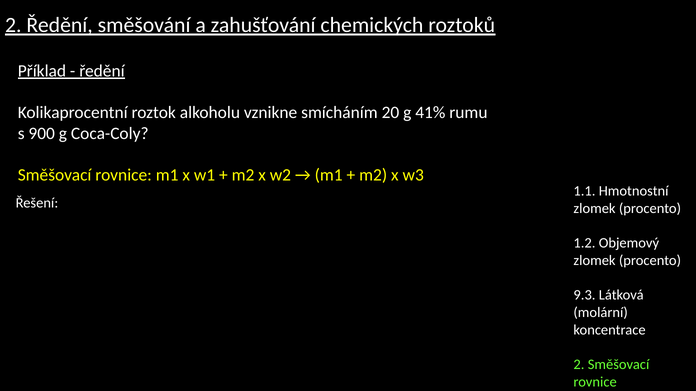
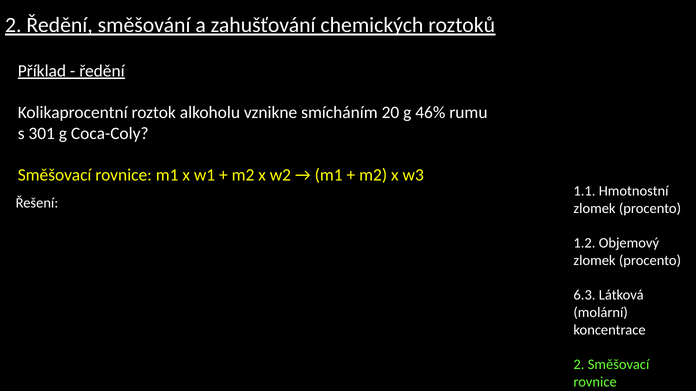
41%: 41% -> 46% (430, 113)
900: 900 -> 301 (42, 134)
9.3: 9.3 -> 6.3 (584, 296)
